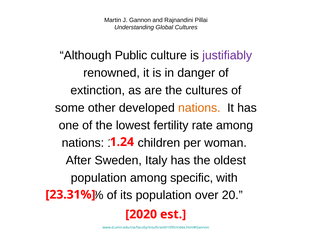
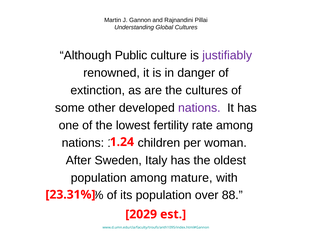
nations colour: orange -> purple (199, 108)
specific: specific -> mature (192, 178)
20: 20 -> 88 (232, 195)
2020: 2020 -> 2029 (141, 214)
